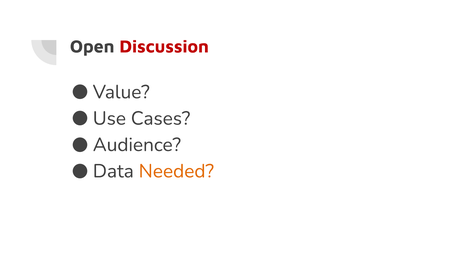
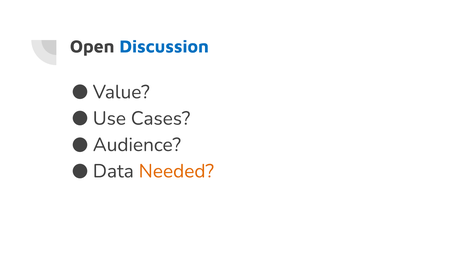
Discussion colour: red -> blue (164, 47)
